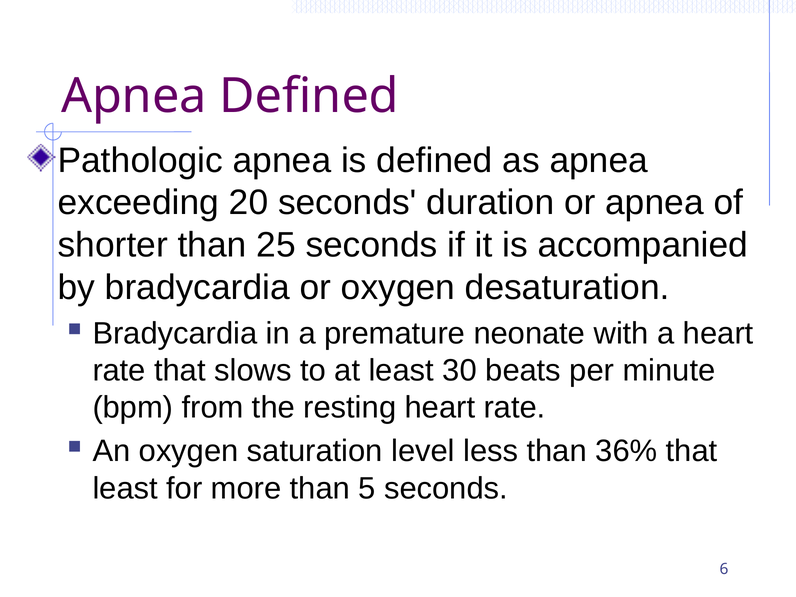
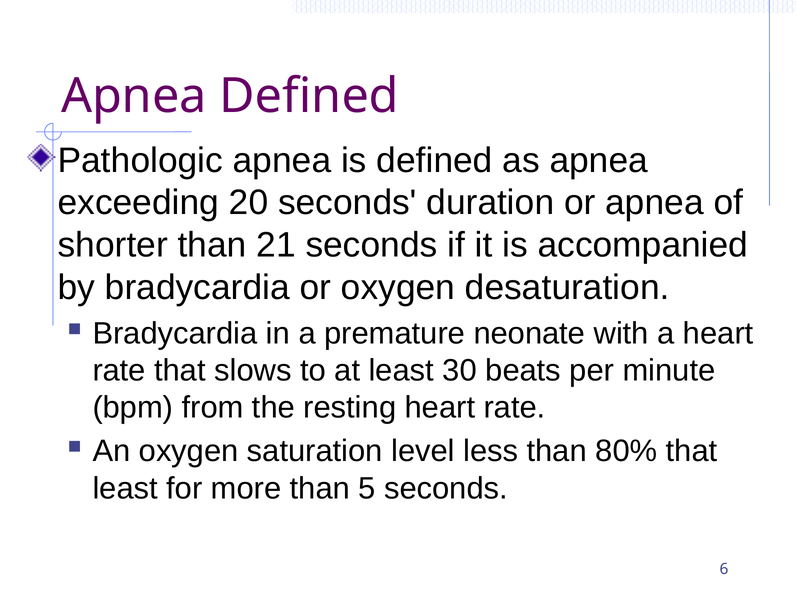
25: 25 -> 21 (276, 245)
36%: 36% -> 80% (626, 451)
